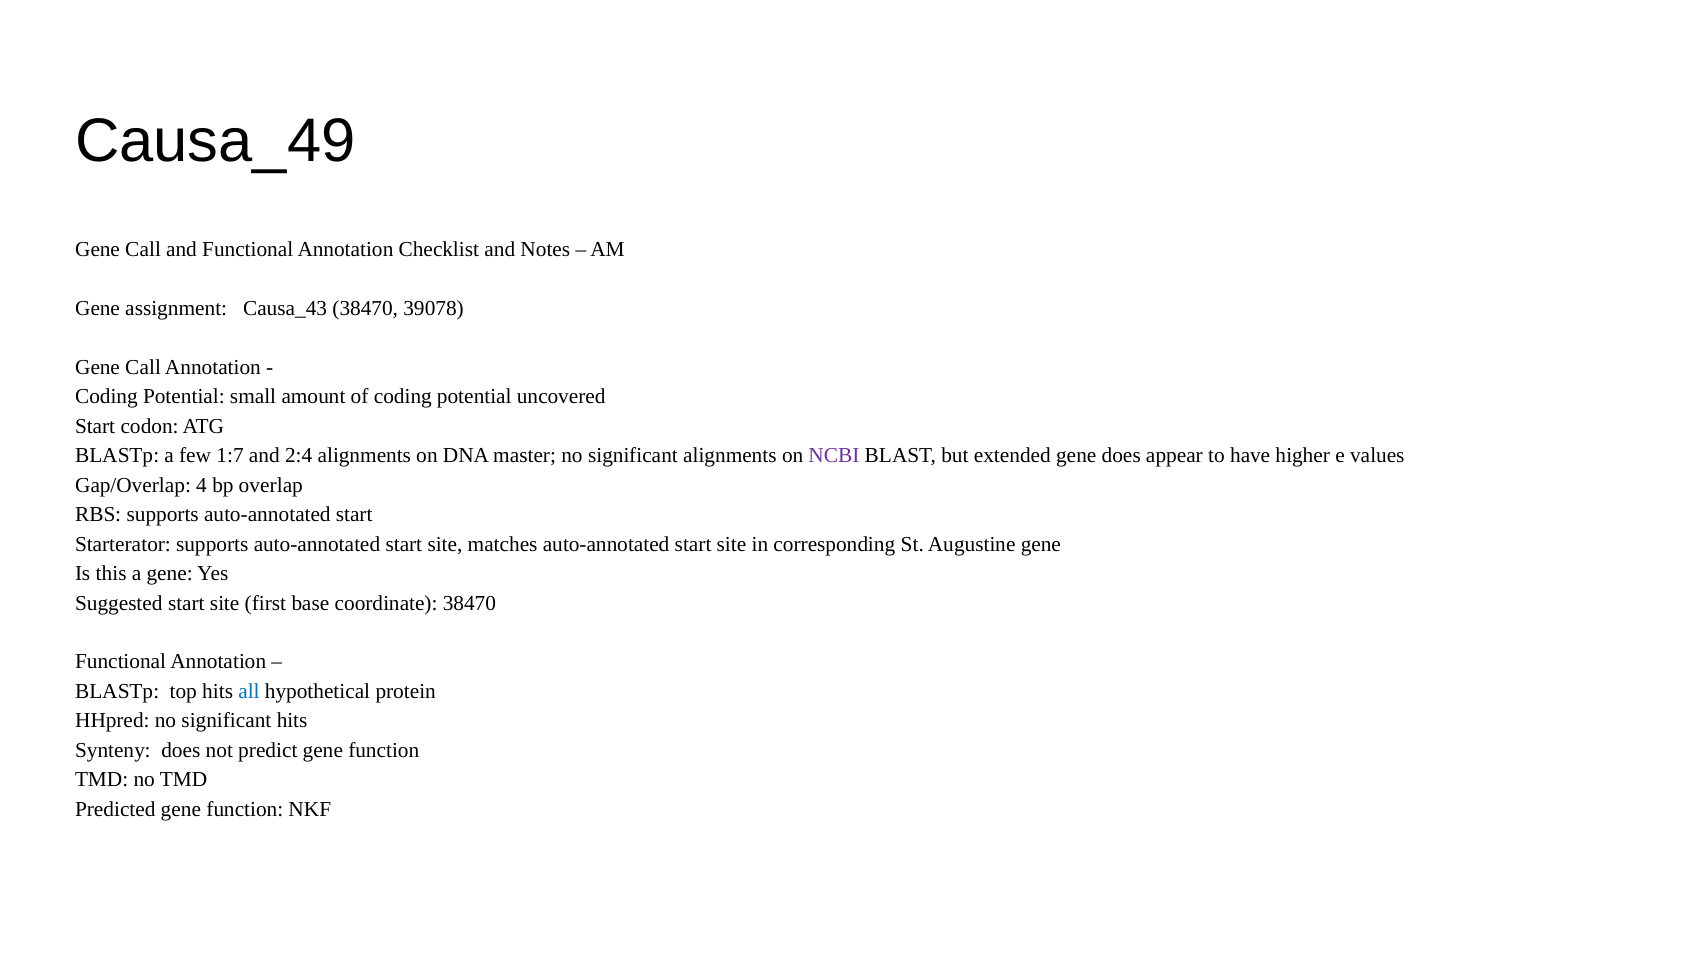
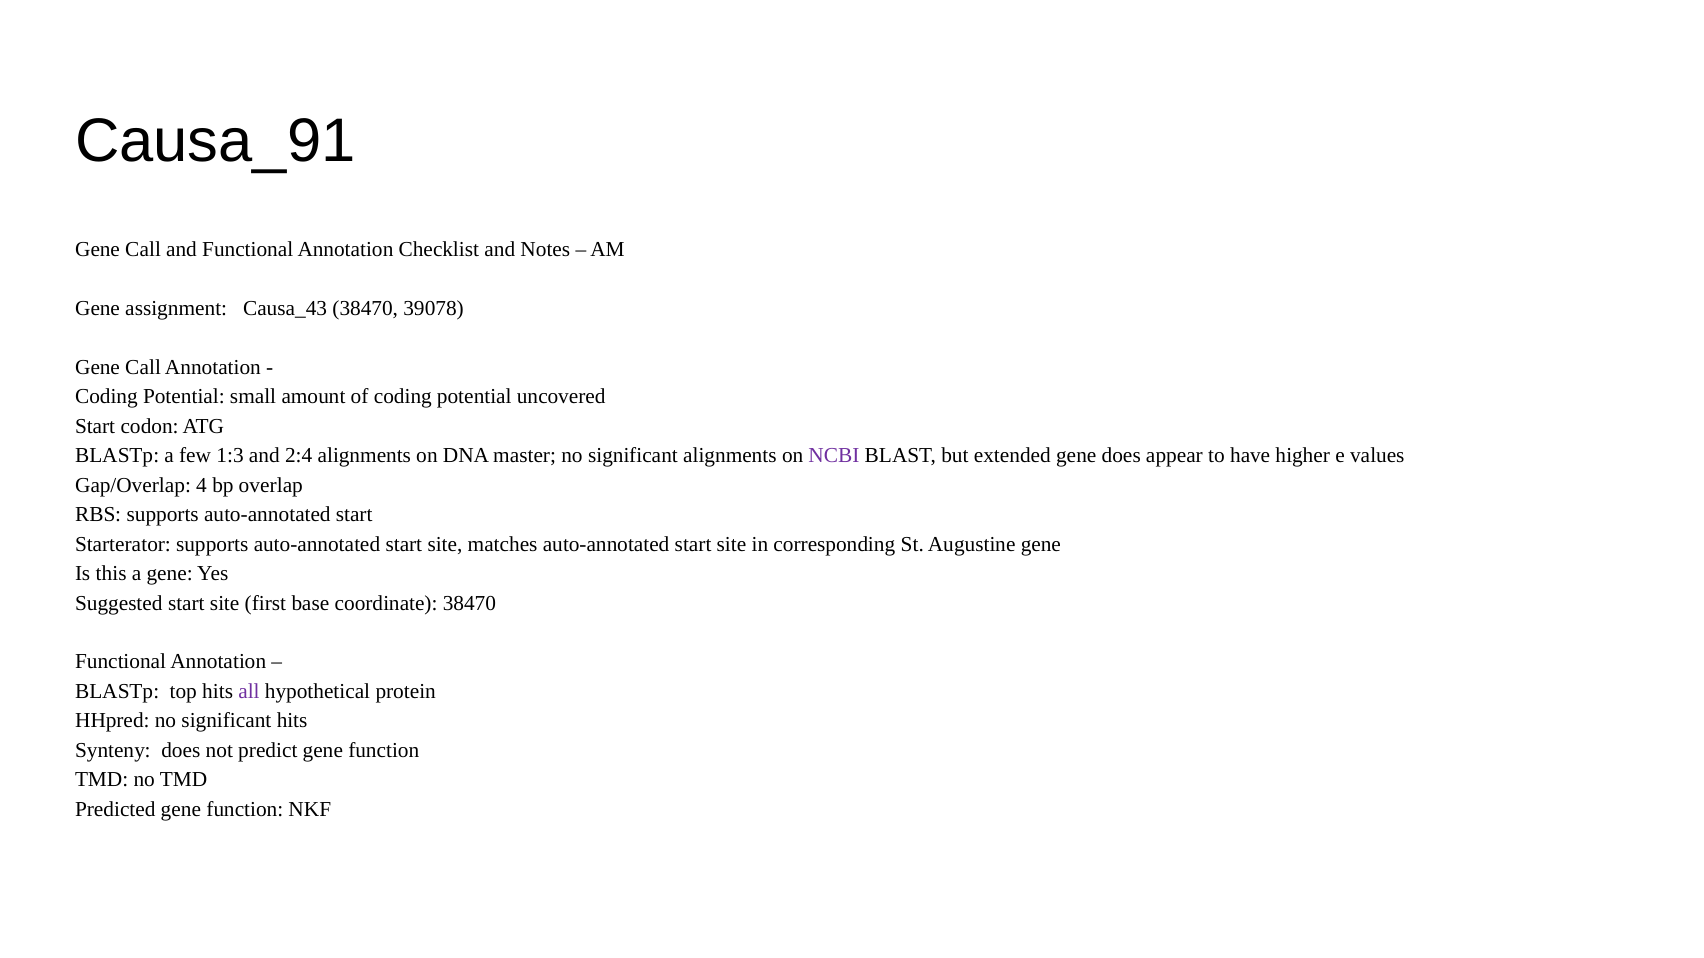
Causa_49: Causa_49 -> Causa_91 (215, 141)
1:7: 1:7 -> 1:3 (230, 456)
all colour: blue -> purple (249, 692)
